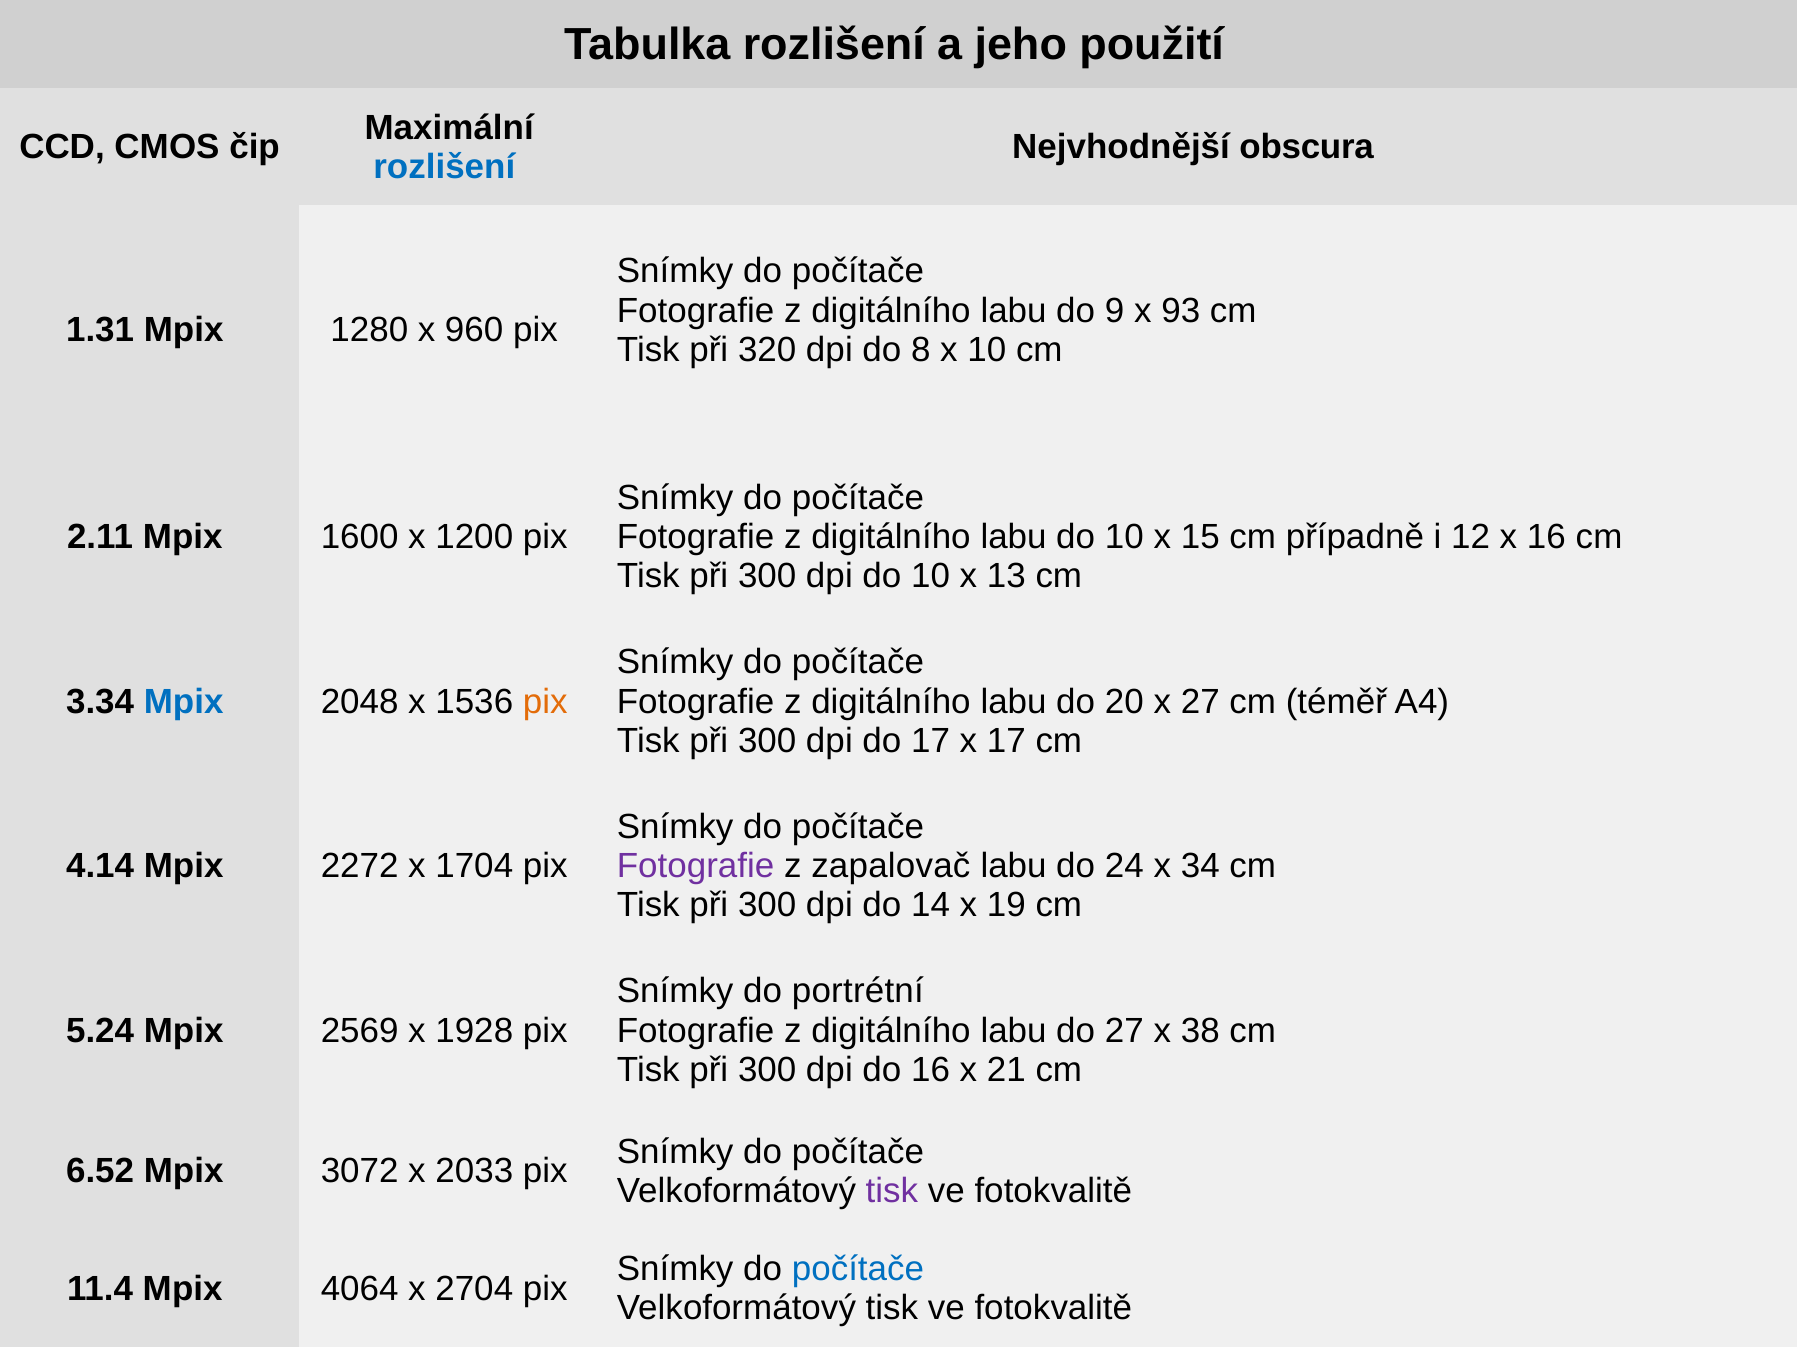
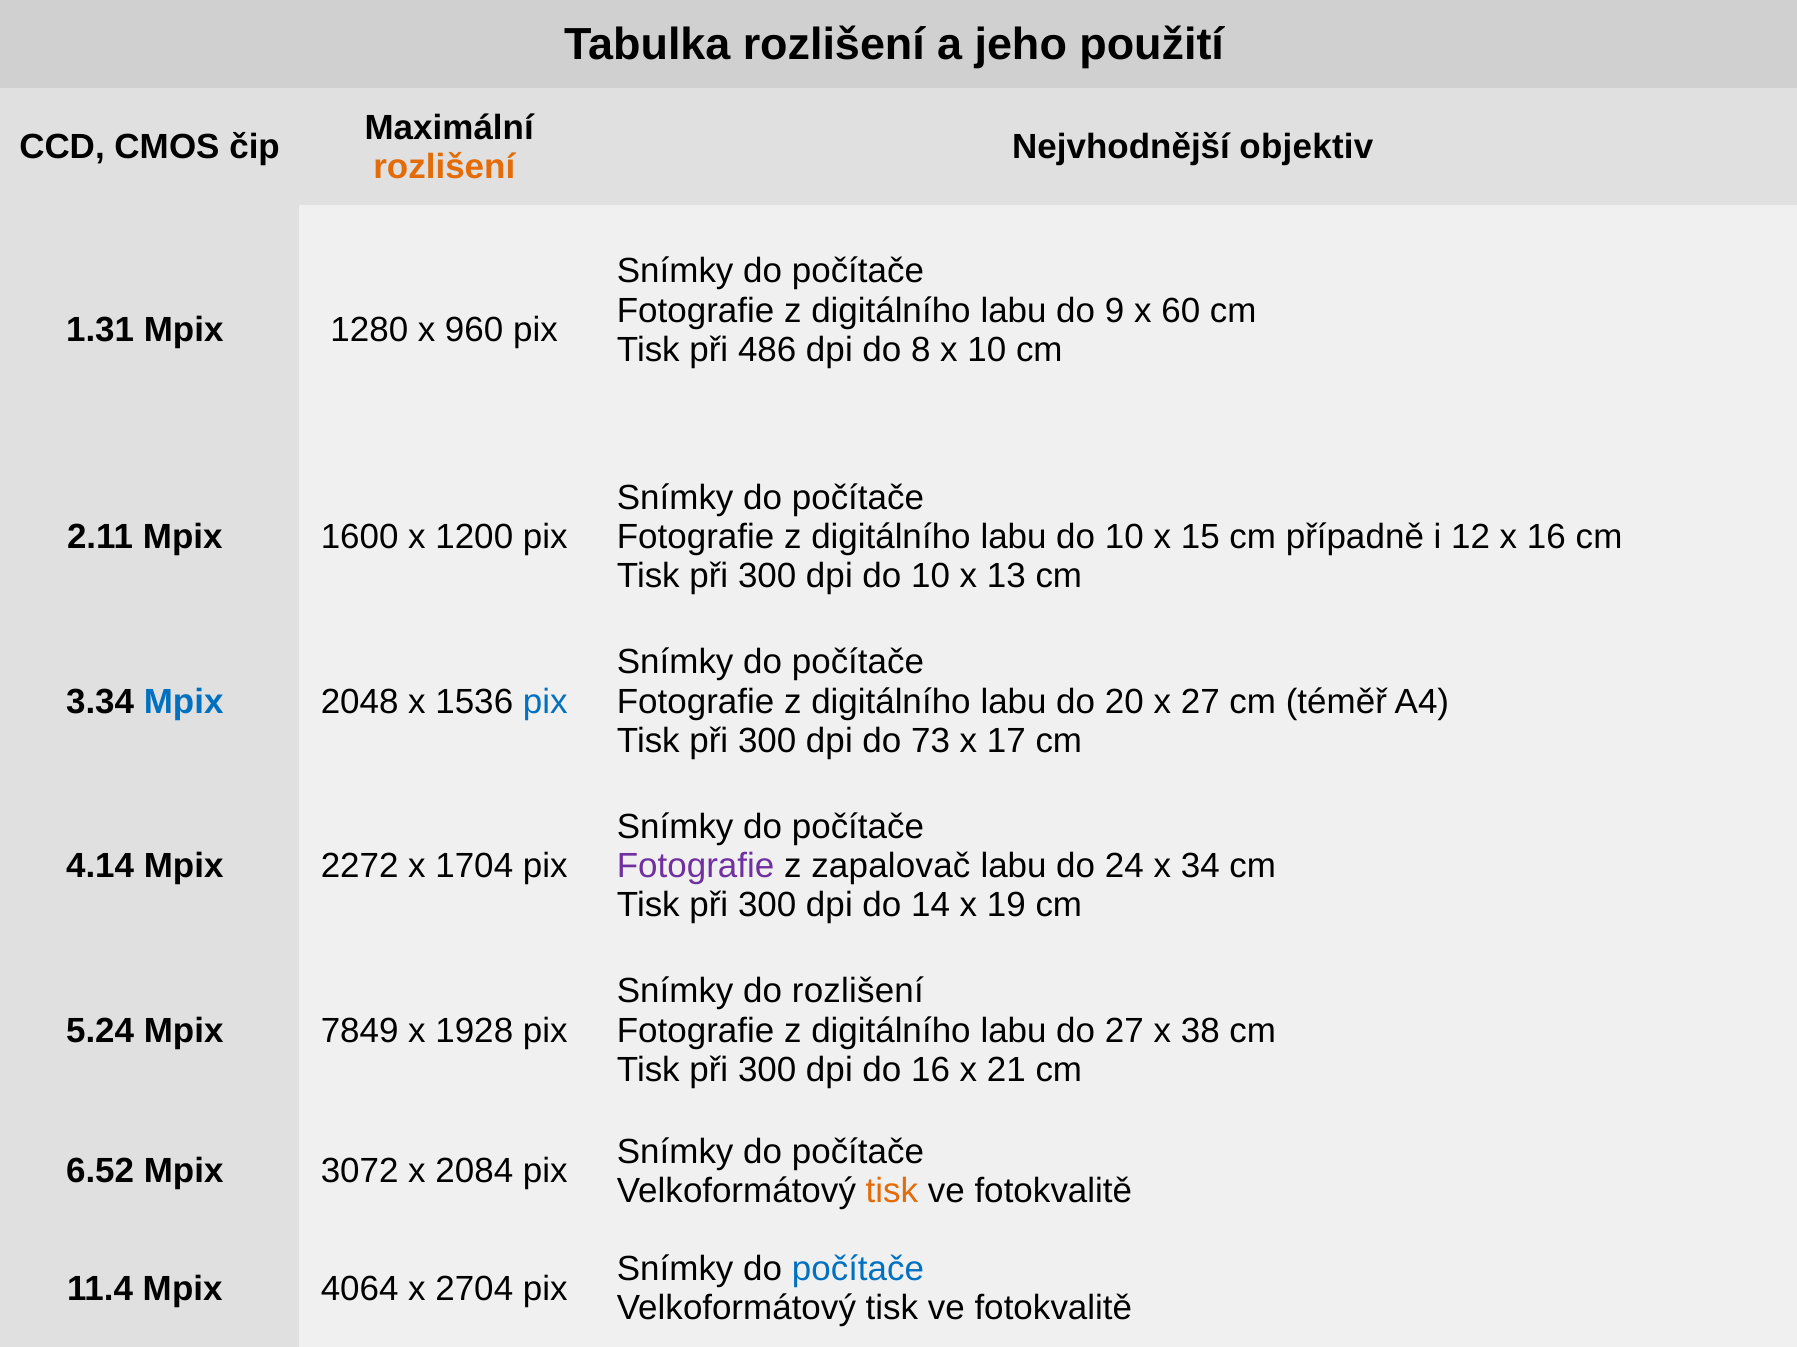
obscura: obscura -> objektiv (1306, 147)
rozlišení colour: blue -> orange (444, 167)
93: 93 -> 60 (1181, 311)
320: 320 -> 486 (767, 350)
pix colour: orange -> blue (545, 702)
do 17: 17 -> 73 (931, 741)
do portrétní: portrétní -> rozlišení (858, 992)
2569: 2569 -> 7849 (360, 1031)
2033: 2033 -> 2084 (474, 1172)
tisk colour: purple -> orange (892, 1192)
